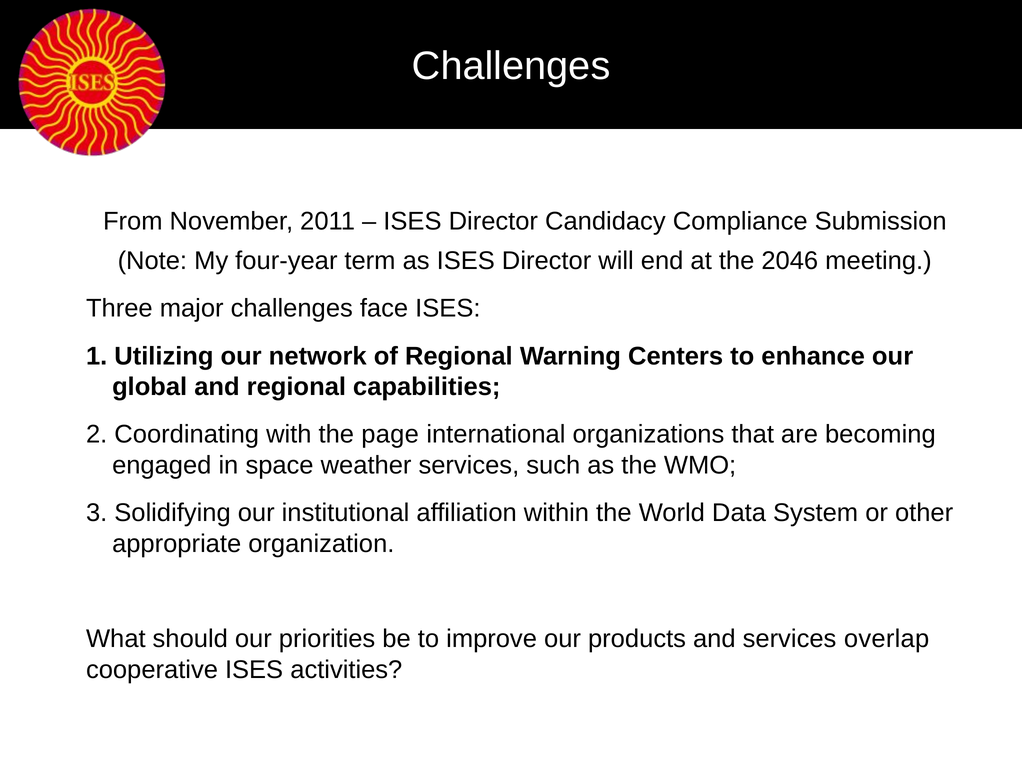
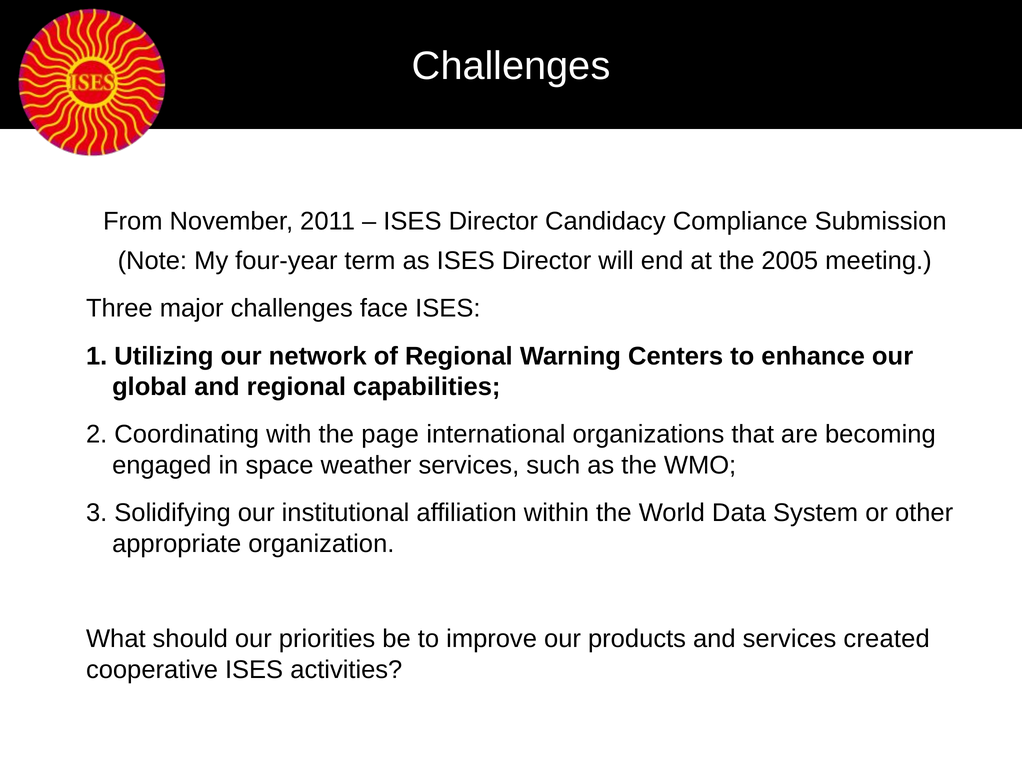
2046: 2046 -> 2005 (790, 261)
overlap: overlap -> created (887, 639)
